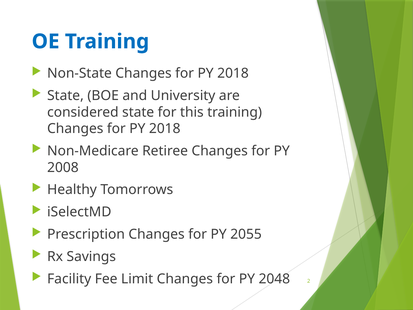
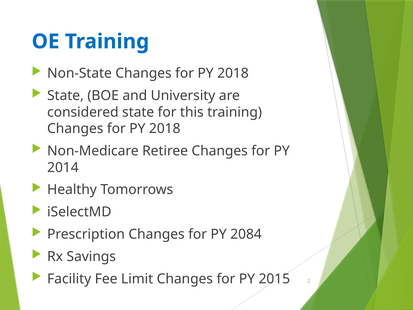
2008: 2008 -> 2014 (63, 167)
2055: 2055 -> 2084 (246, 234)
2048: 2048 -> 2015 (274, 279)
